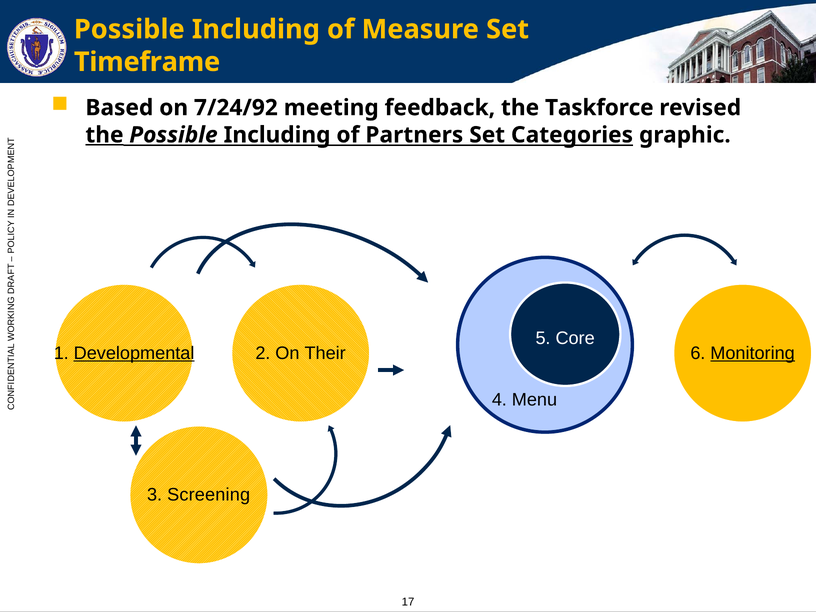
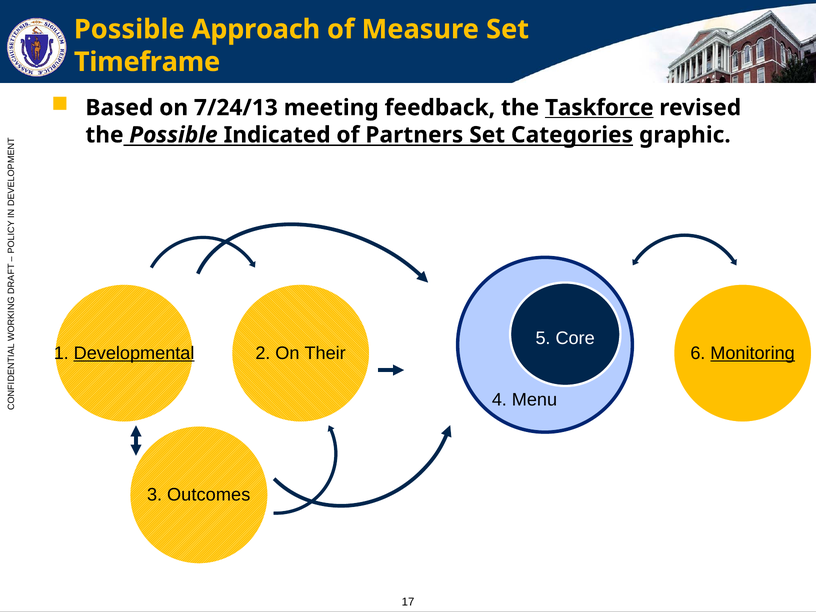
Including: Including -> Approach (256, 29)
7/24/92: 7/24/92 -> 7/24/13 (236, 108)
Taskforce underline: none -> present (599, 108)
the underline: present -> none (104, 135)
Including: Including -> Indicated (277, 135)
Screening: Screening -> Outcomes (209, 495)
